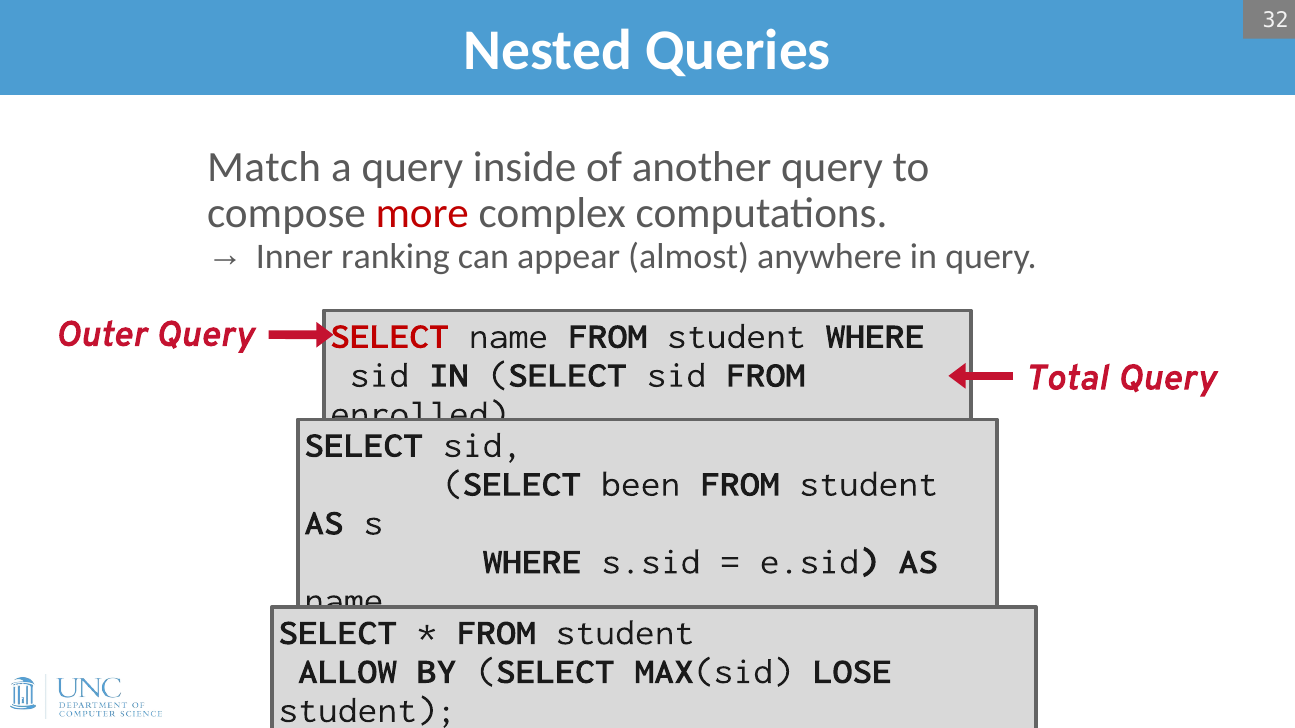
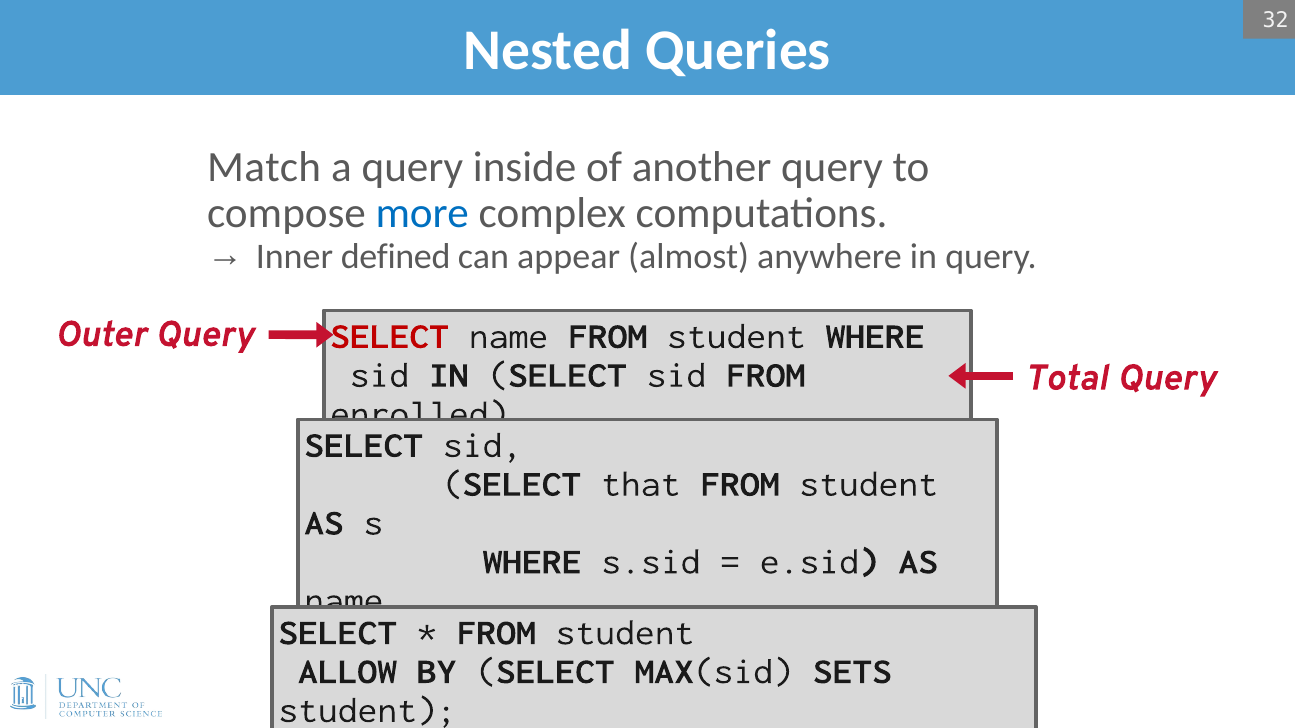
more colour: red -> blue (422, 214)
ranking: ranking -> defined (396, 257)
been: been -> that (641, 484)
LOSE: LOSE -> SETS (852, 672)
